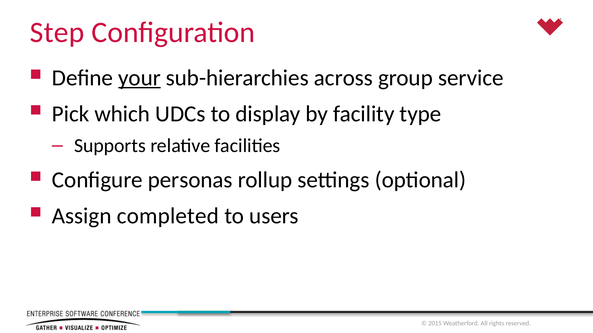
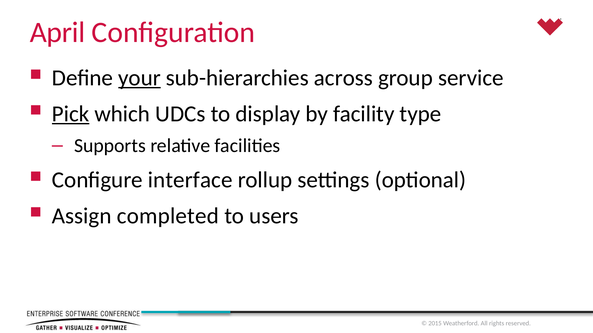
Step: Step -> April (57, 32)
Pick underline: none -> present (71, 114)
personas: personas -> interface (190, 180)
